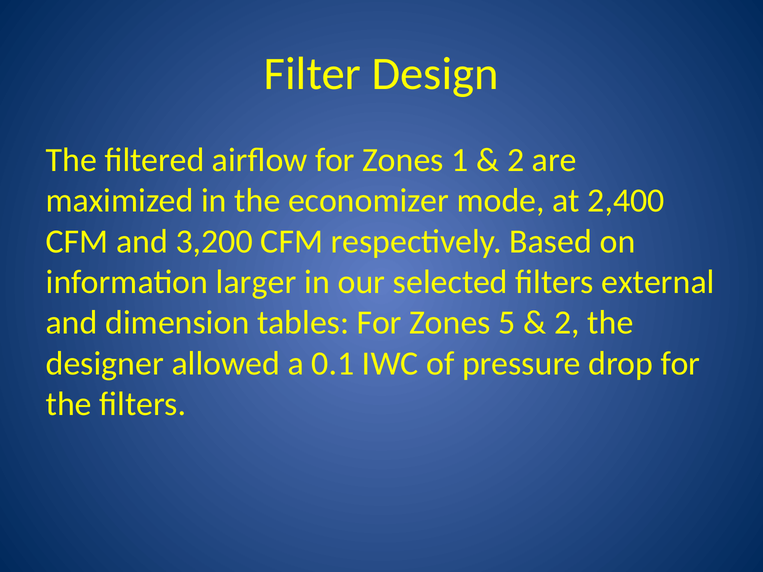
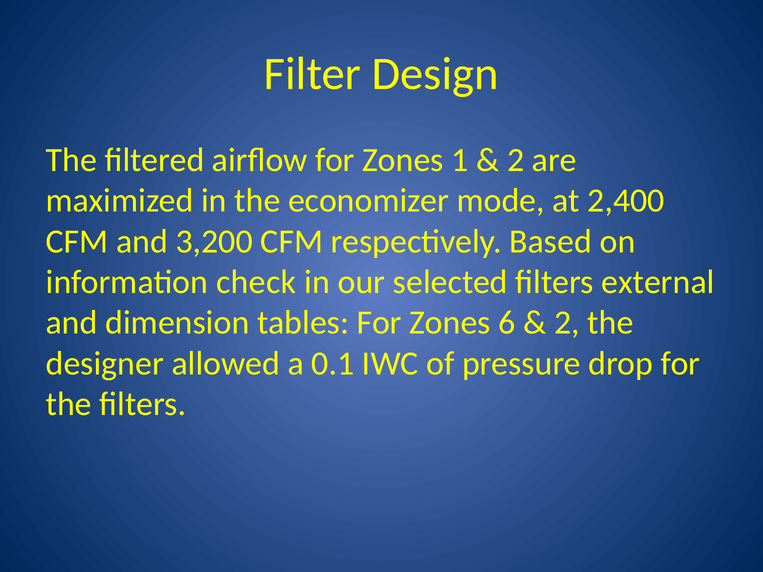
larger: larger -> check (256, 282)
5: 5 -> 6 (507, 323)
